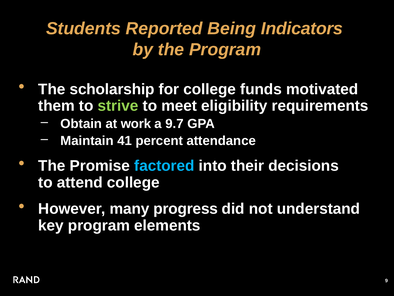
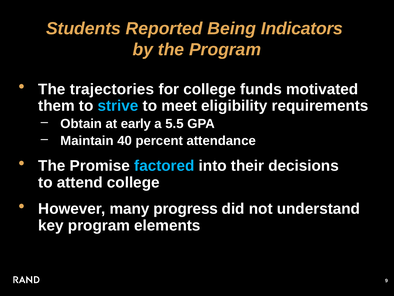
scholarship: scholarship -> trajectories (112, 89)
strive colour: light green -> light blue (118, 106)
work: work -> early (136, 124)
9.7: 9.7 -> 5.5 (175, 124)
41: 41 -> 40 (125, 140)
